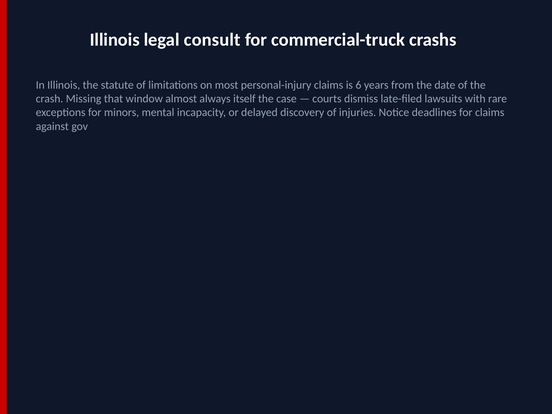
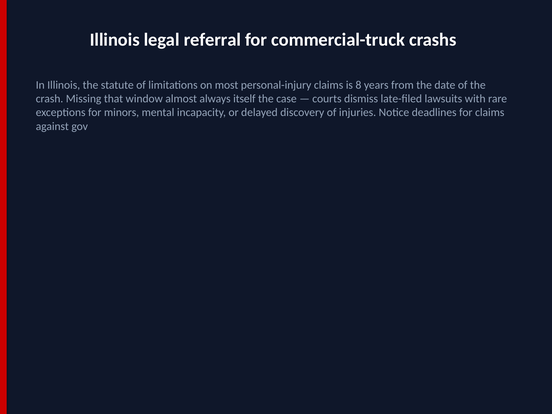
consult: consult -> referral (212, 40)
6: 6 -> 8 (358, 85)
